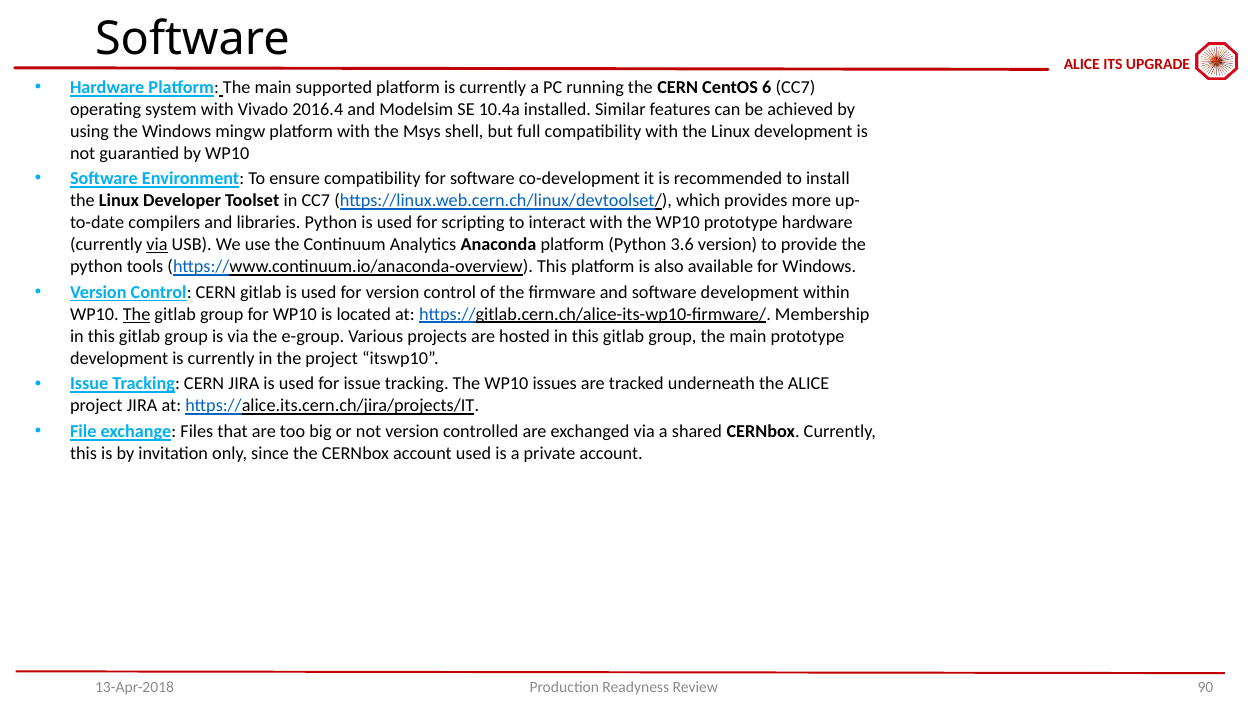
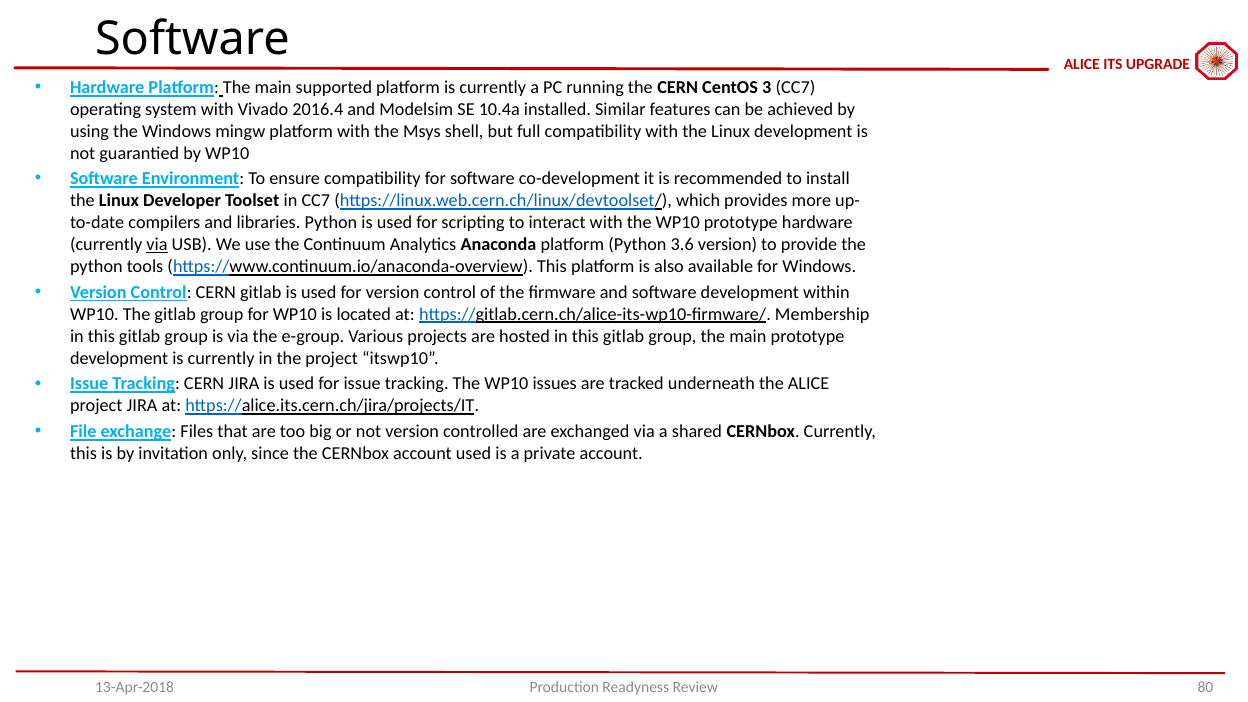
6: 6 -> 3 (767, 88)
The underline: present -> none (137, 314)
90: 90 -> 80 (1205, 687)
